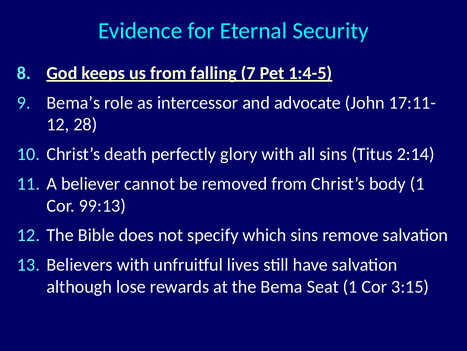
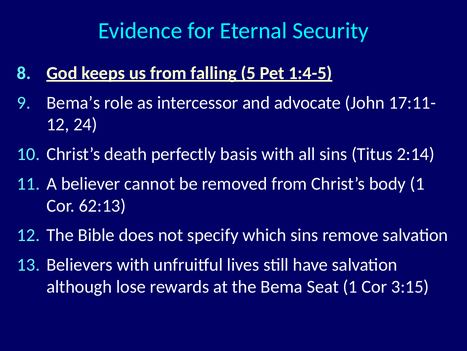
7: 7 -> 5 (248, 73)
28: 28 -> 24 (85, 124)
glory: glory -> basis (239, 154)
99:13: 99:13 -> 62:13 (102, 205)
